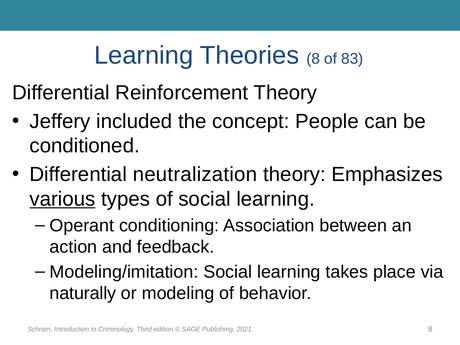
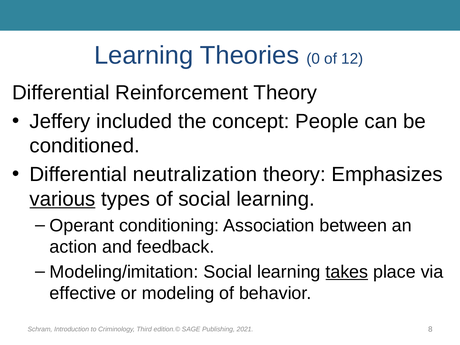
Theories 8: 8 -> 0 (313, 59)
83: 83 -> 12 (352, 59)
takes underline: none -> present (347, 272)
naturally: naturally -> effective (83, 293)
